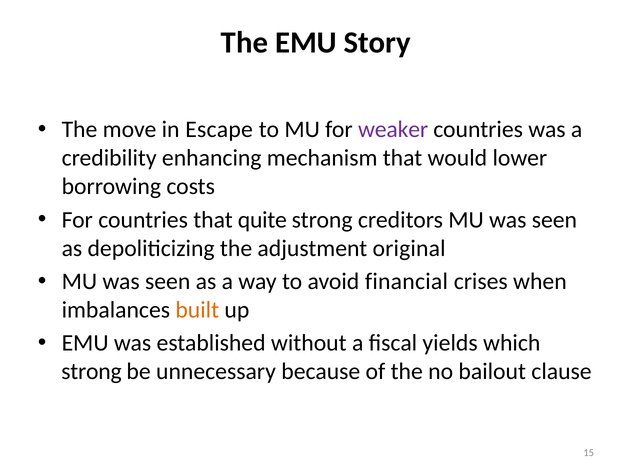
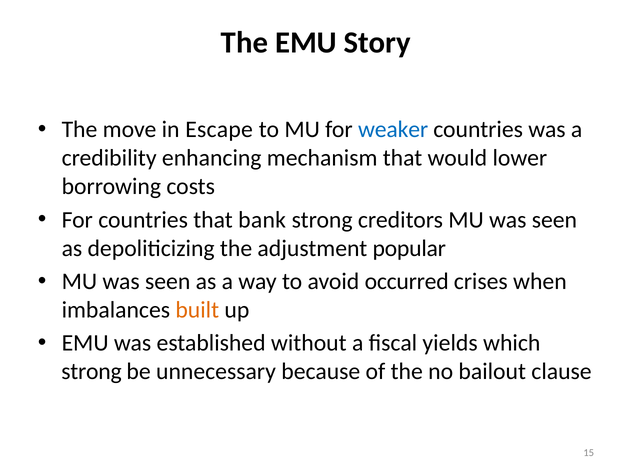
weaker colour: purple -> blue (393, 130)
quite: quite -> bank (262, 220)
original: original -> popular (409, 248)
financial: financial -> occurred (407, 281)
